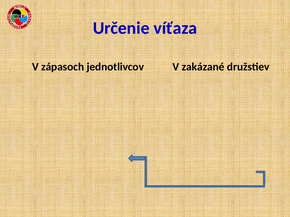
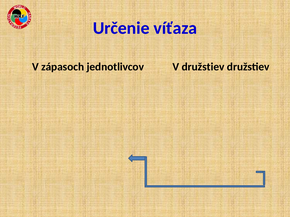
V zakázané: zakázané -> družstiev (203, 67)
